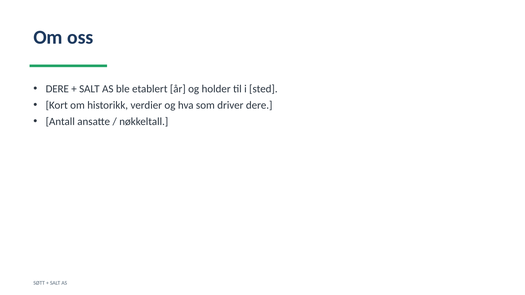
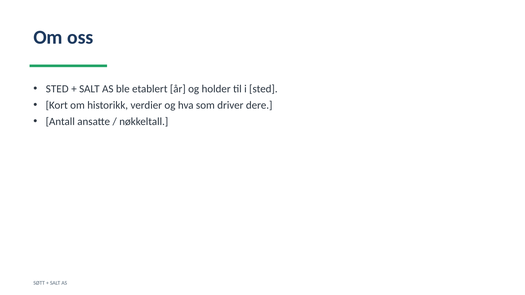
DERE: DERE -> STED (57, 89)
